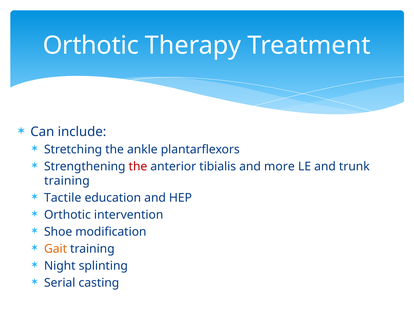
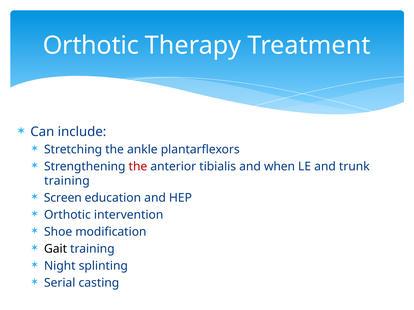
more: more -> when (280, 167)
Tactile: Tactile -> Screen (63, 198)
Gait colour: orange -> black (56, 249)
